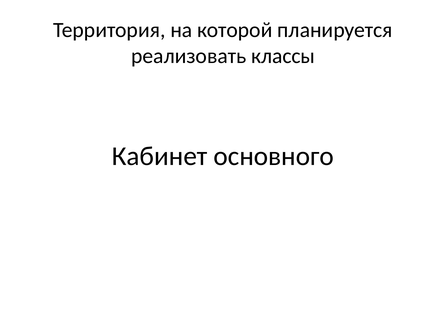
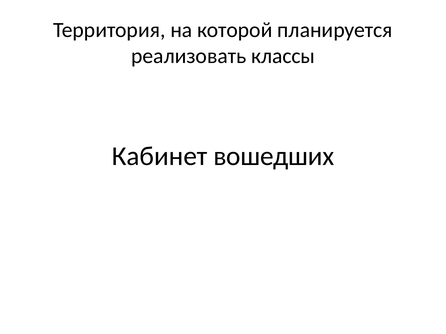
основного: основного -> вошедших (274, 156)
